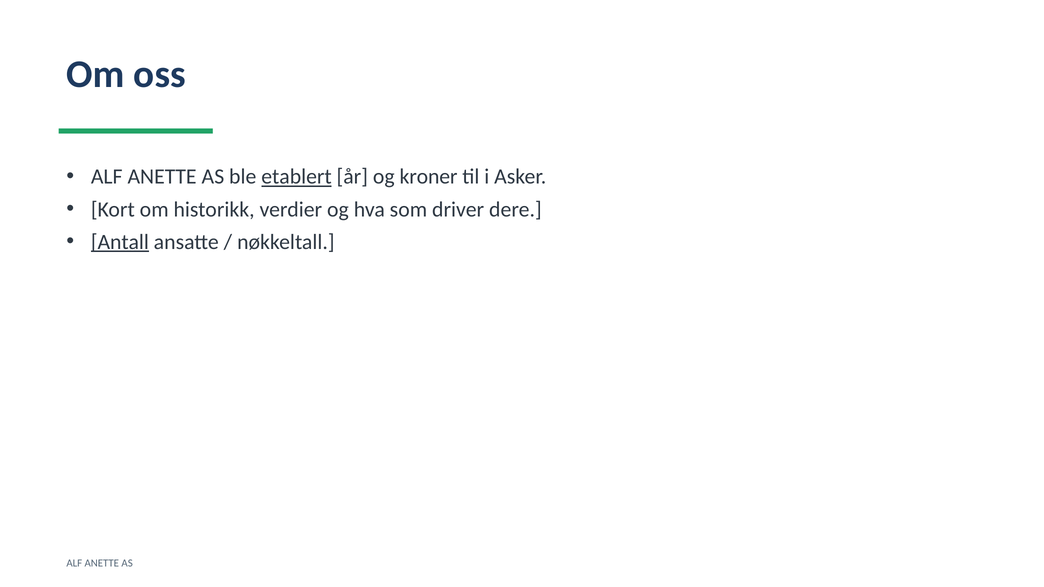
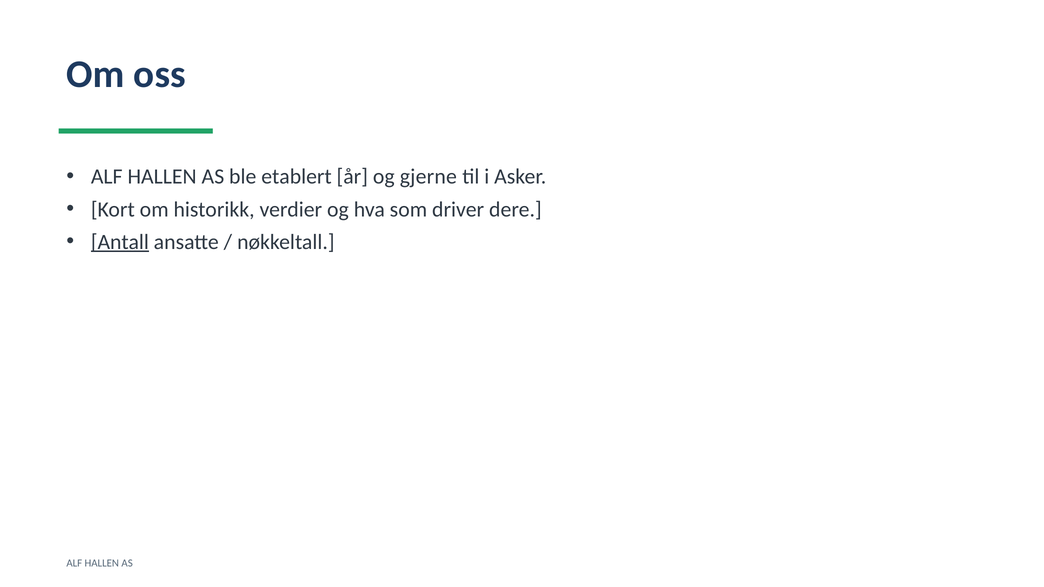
ANETTE: ANETTE -> HALLEN (162, 177)
etablert underline: present -> none (297, 177)
kroner: kroner -> gjerne (428, 177)
ANETTE: ANETTE -> HALLEN (102, 563)
